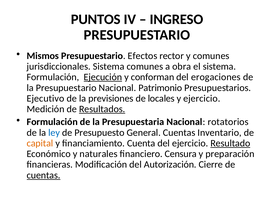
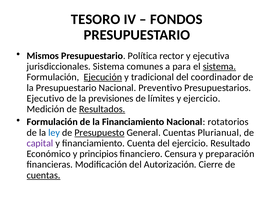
PUNTOS: PUNTOS -> TESORO (96, 19)
INGRESO: INGRESO -> FONDOS (176, 19)
Efectos: Efectos -> Política (143, 56)
y comunes: comunes -> ejecutiva (211, 56)
obra: obra -> para (182, 67)
sistema underline: none -> present (219, 67)
conforman: conforman -> tradicional (153, 77)
erogaciones: erogaciones -> coordinador (216, 77)
Patrimonio: Patrimonio -> Preventivo (160, 88)
locales: locales -> límites (161, 99)
la Presupuestaria: Presupuestaria -> Financiamiento (133, 122)
Presupuesto underline: none -> present (99, 133)
Inventario: Inventario -> Plurianual (220, 133)
capital colour: orange -> purple (40, 144)
Resultado underline: present -> none (230, 144)
naturales: naturales -> principios (99, 154)
